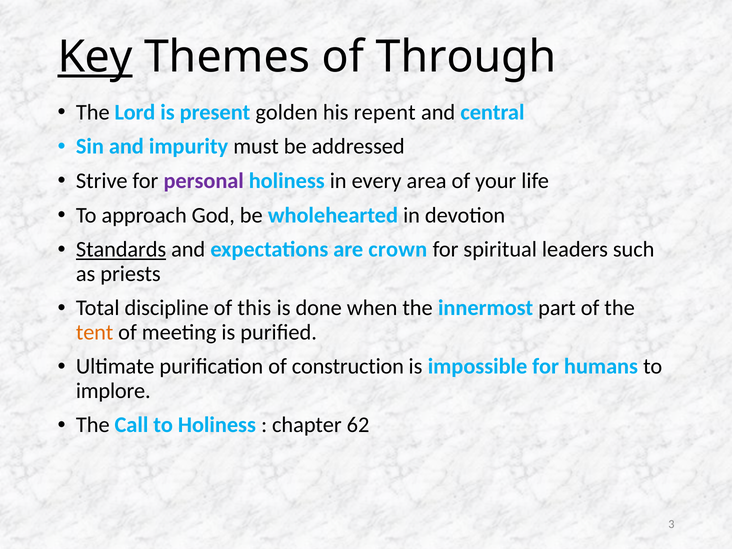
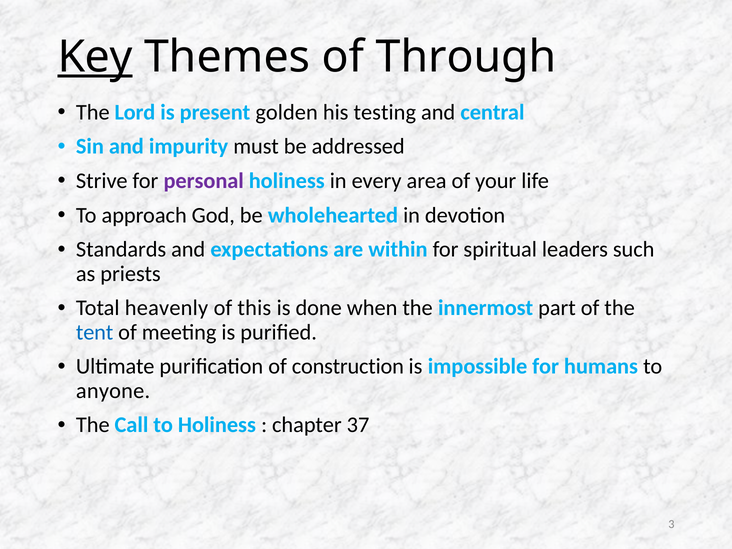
repent: repent -> testing (385, 112)
Standards underline: present -> none (121, 250)
crown: crown -> within (398, 250)
discipline: discipline -> heavenly (167, 308)
tent colour: orange -> blue (95, 332)
implore: implore -> anyone (113, 391)
62: 62 -> 37 (358, 425)
